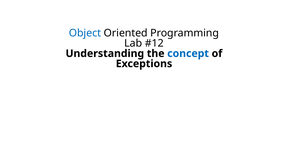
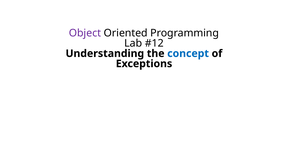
Object colour: blue -> purple (85, 33)
